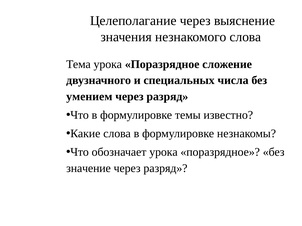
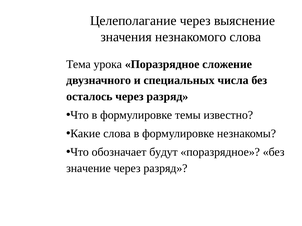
умением: умением -> осталось (89, 97)
обозначает урока: урока -> будут (164, 152)
